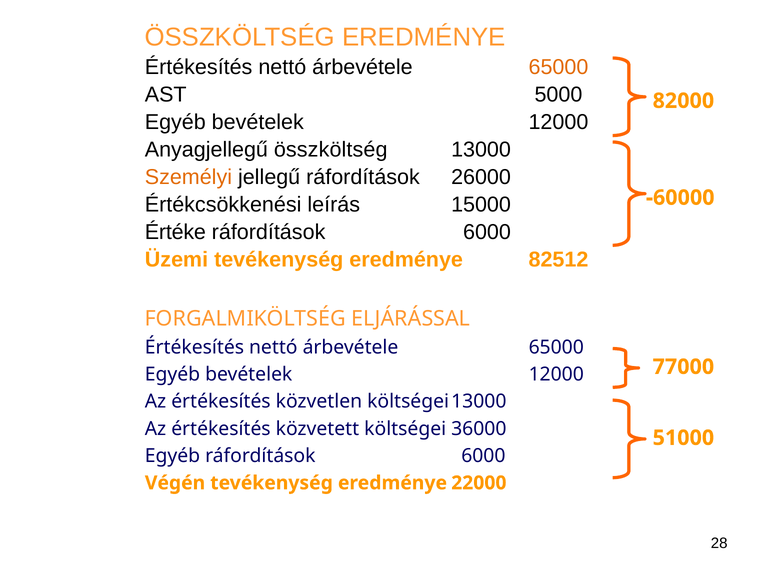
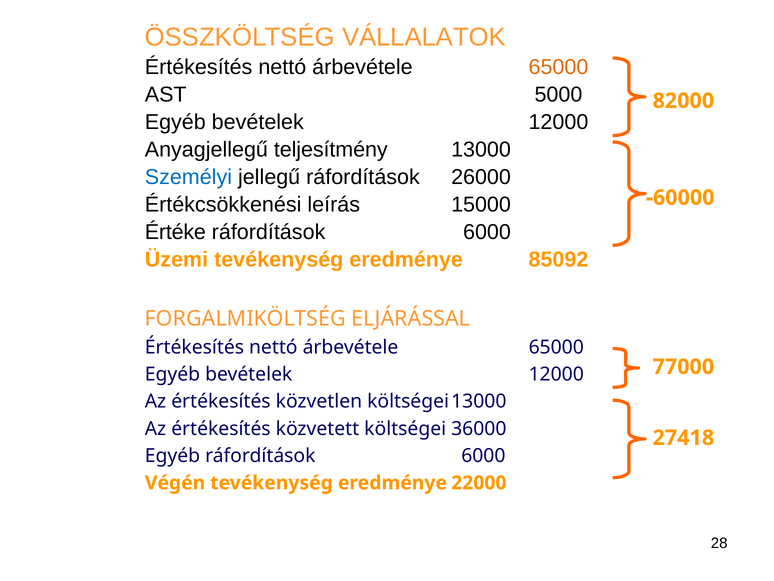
ÖSSZKÖLTSÉG EREDMÉNYE: EREDMÉNYE -> VÁLLALATOK (424, 37)
Anyagjellegű összköltség: összköltség -> teljesítmény (331, 149)
Személyi colour: orange -> blue (188, 177)
82512: 82512 -> 85092 (558, 259)
51000: 51000 -> 27418 (683, 437)
